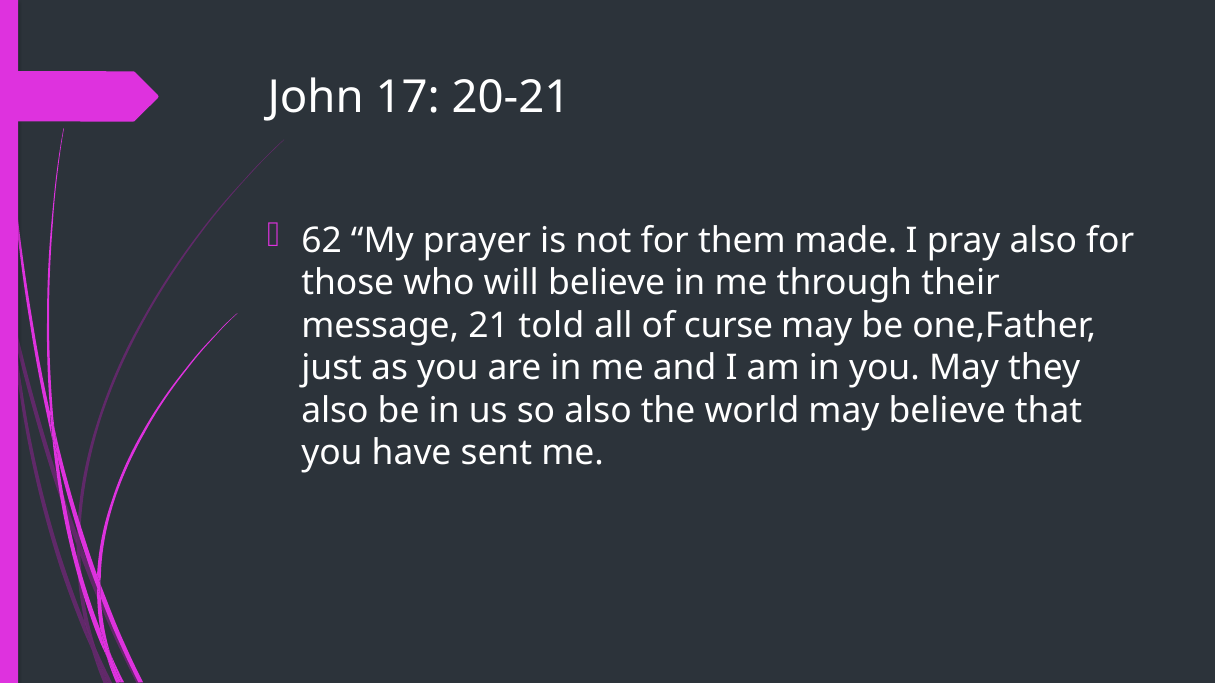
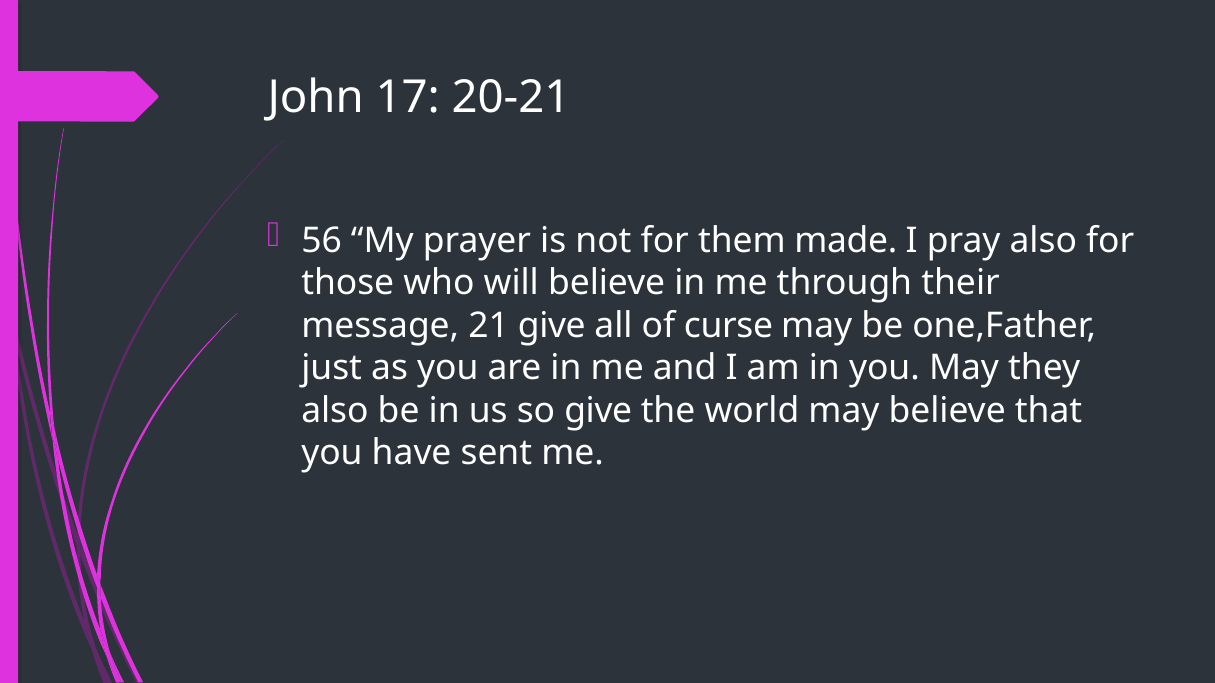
62: 62 -> 56 (322, 241)
21 told: told -> give (552, 326)
so also: also -> give (598, 411)
